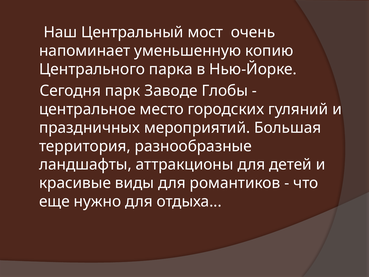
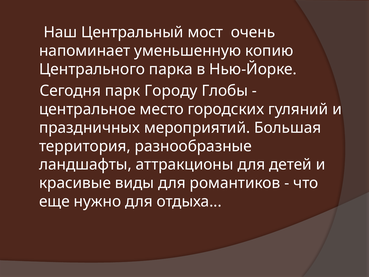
Заводе: Заводе -> Городу (171, 91)
